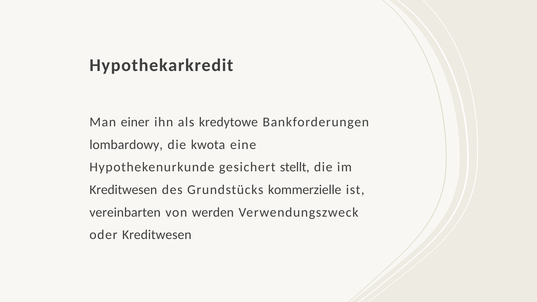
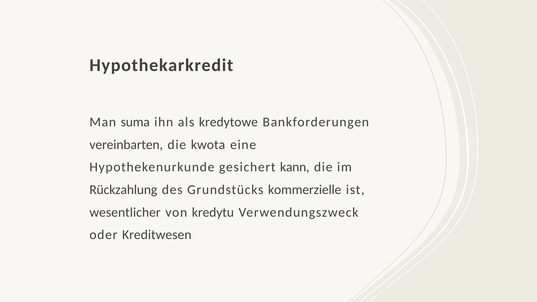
einer: einer -> suma (135, 122)
lombardowy: lombardowy -> vereinbarten (126, 145)
stellt: stellt -> kann (295, 167)
Kreditwesen: Kreditwesen -> Rückzahlung (123, 190)
vereinbarten: vereinbarten -> wesentlicher (125, 212)
werden: werden -> kredytu (213, 212)
